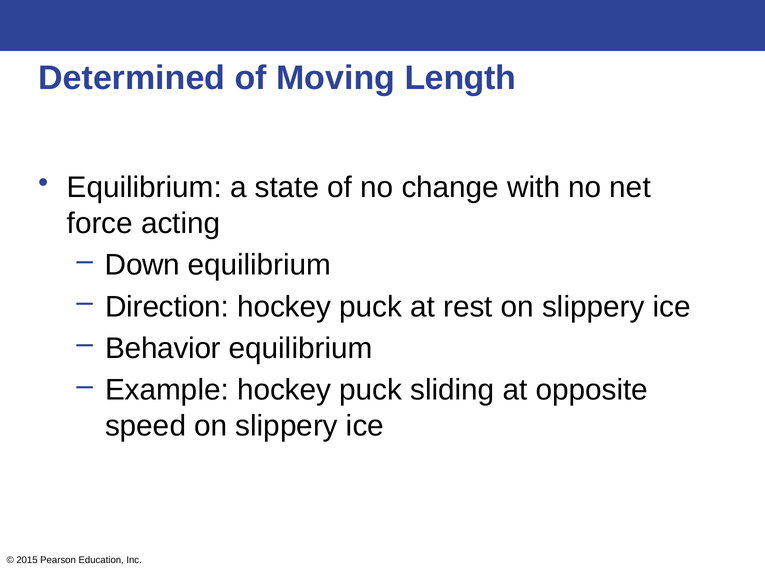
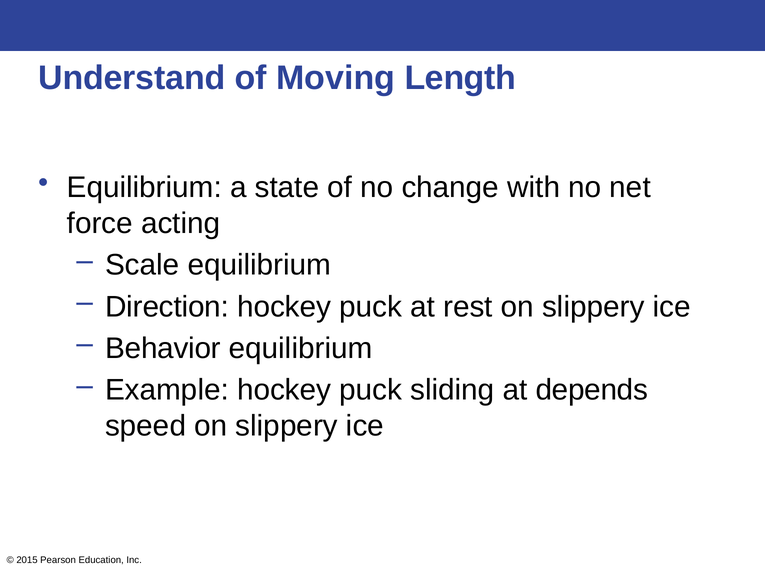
Determined: Determined -> Understand (132, 78)
Down: Down -> Scale (142, 265)
opposite: opposite -> depends (592, 390)
